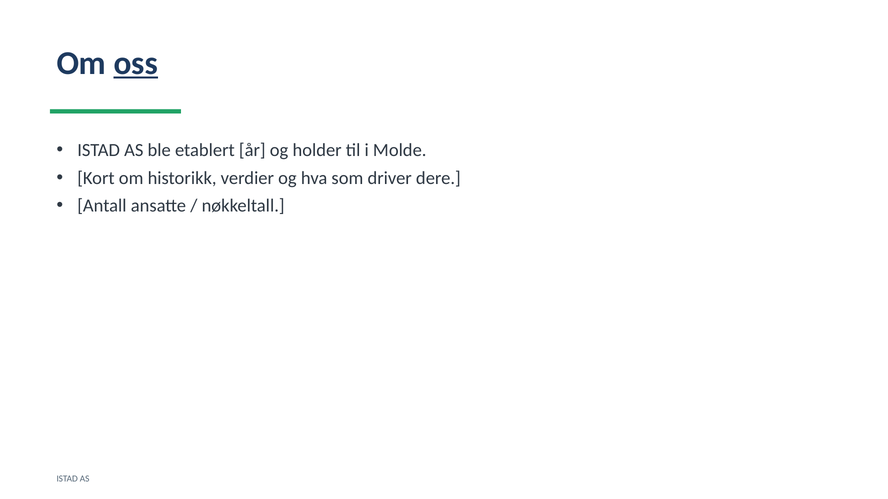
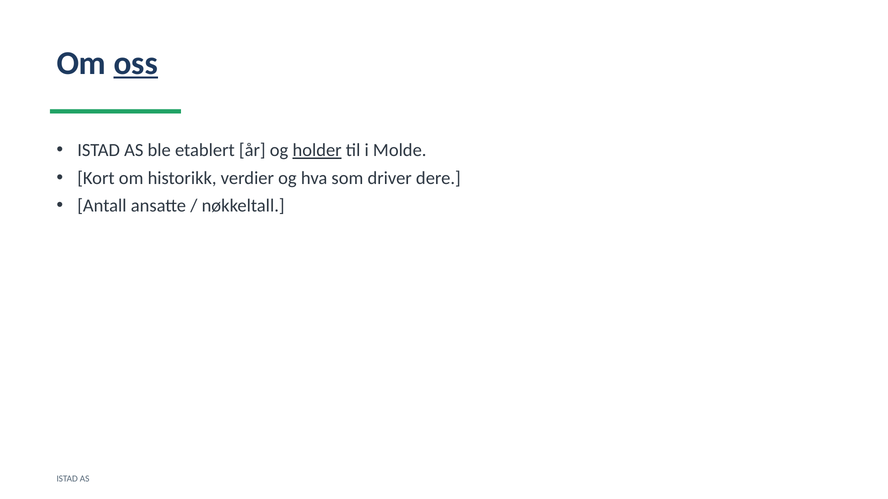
holder underline: none -> present (317, 150)
